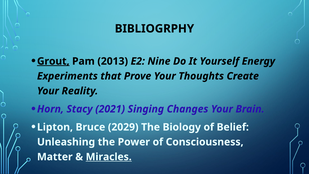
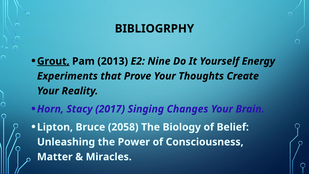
2021: 2021 -> 2017 (110, 109)
2029: 2029 -> 2058 (123, 127)
Miracles underline: present -> none (109, 157)
